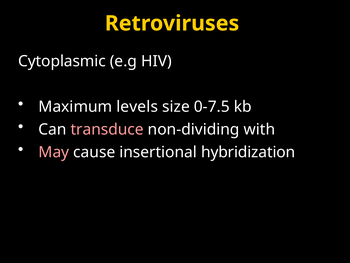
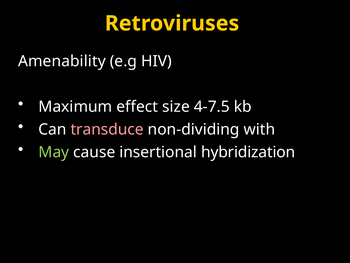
Cytoplasmic: Cytoplasmic -> Amenability (62, 61)
levels: levels -> effect (137, 106)
0-7.5: 0-7.5 -> 4-7.5 (212, 106)
May colour: pink -> light green (54, 152)
